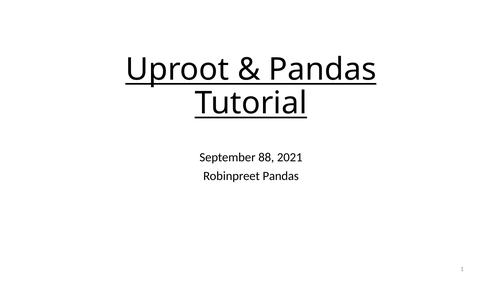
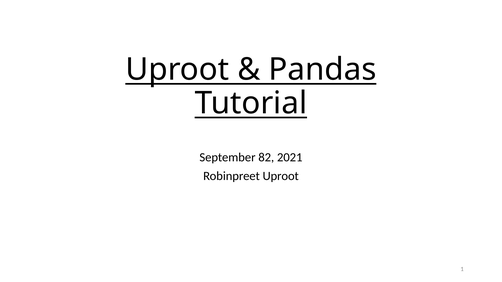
88: 88 -> 82 (266, 158)
Robinpreet Pandas: Pandas -> Uproot (281, 176)
